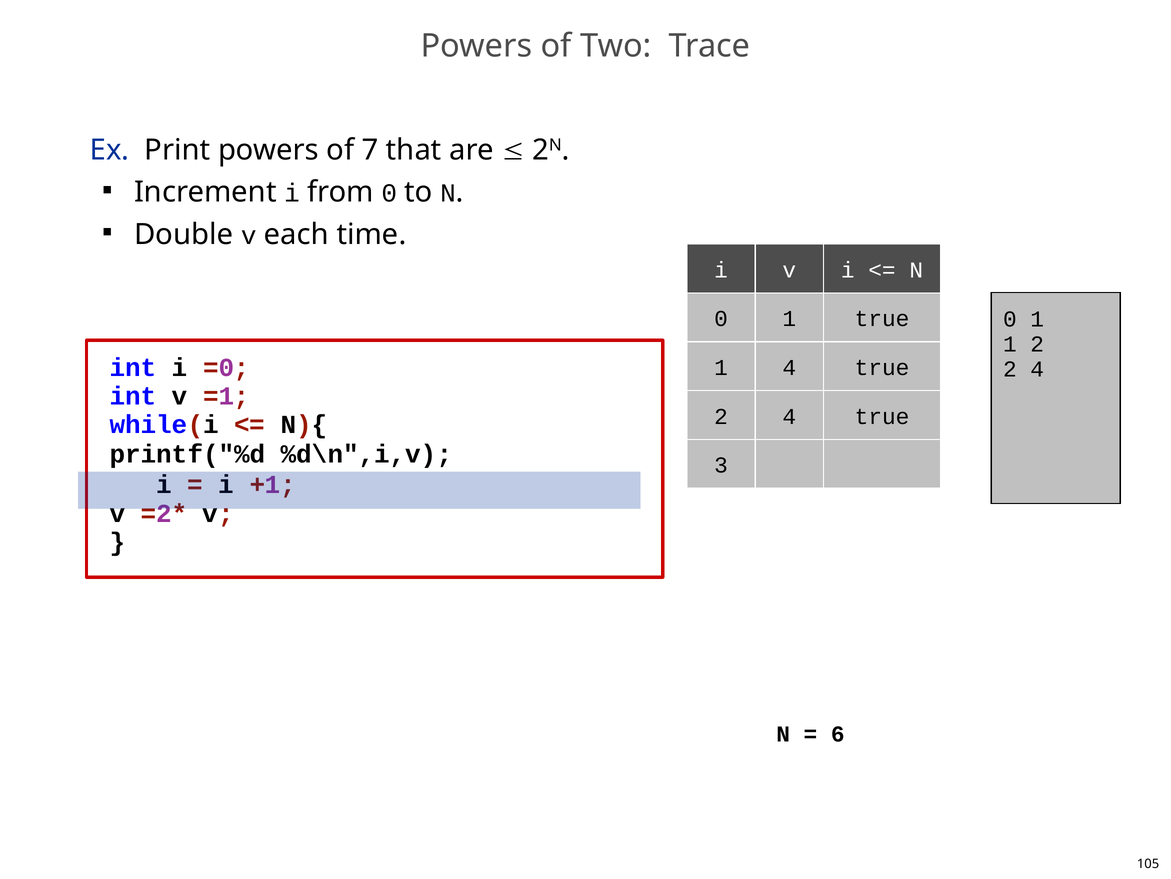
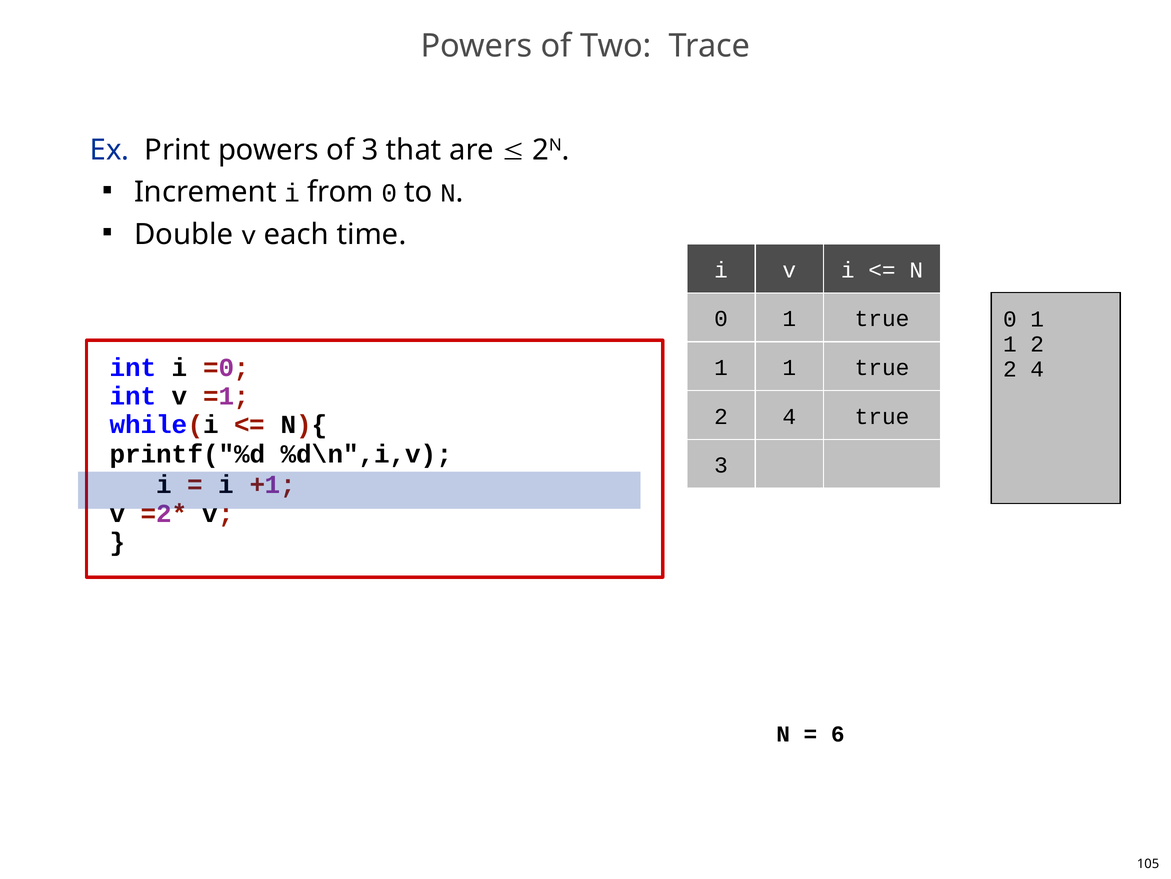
of 7: 7 -> 3 (370, 150)
4: 4 -> 1 (789, 367)
